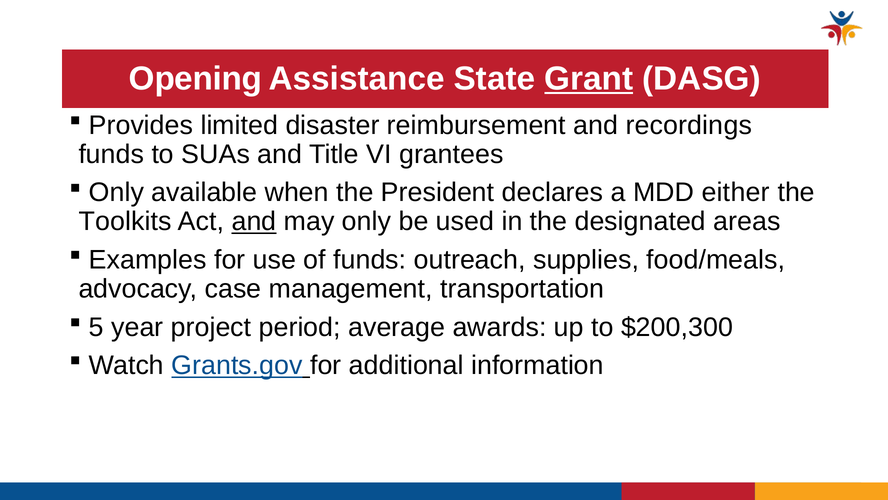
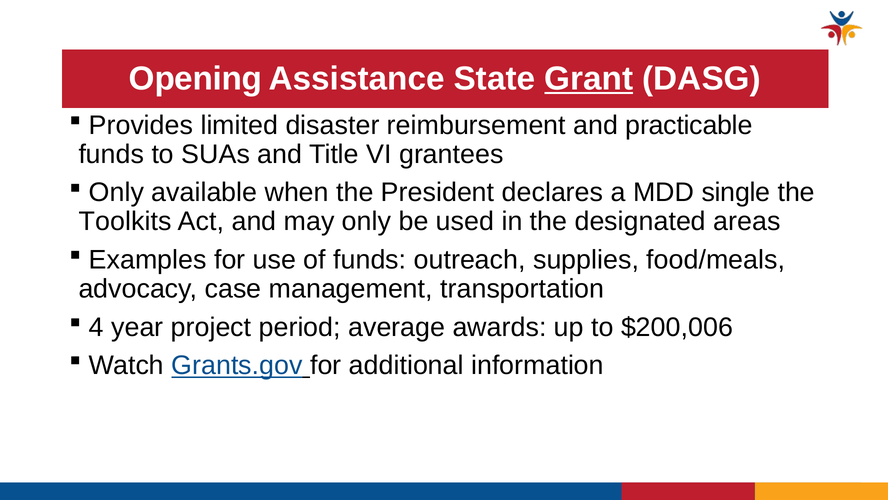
recordings: recordings -> practicable (689, 125)
either: either -> single (736, 192)
and underline: present -> none (254, 221)
5: 5 -> 4 (96, 327)
$200,300: $200,300 -> $200,006 (677, 327)
